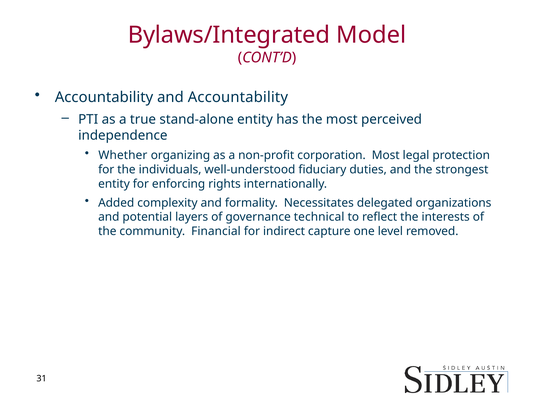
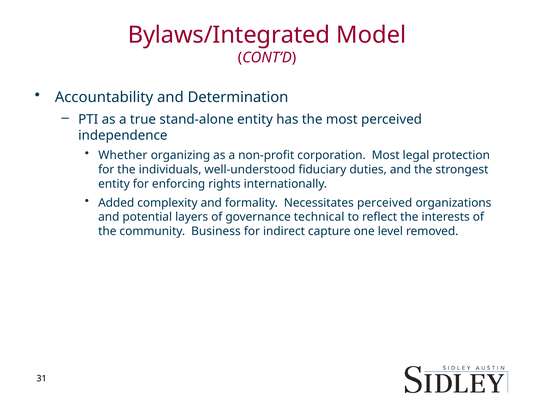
and Accountability: Accountability -> Determination (238, 97)
Necessitates delegated: delegated -> perceived (385, 203)
Financial: Financial -> Business (216, 231)
